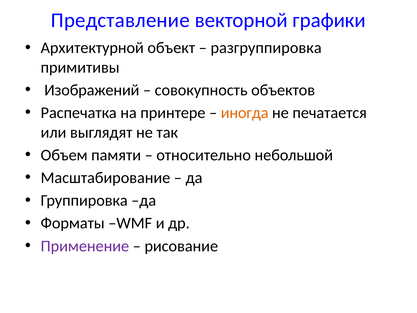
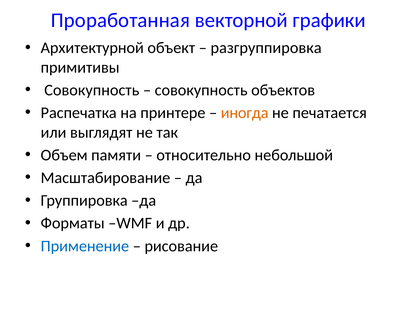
Представление: Представление -> Проработанная (120, 20)
Изображений: Изображений -> Совокупность (92, 90)
Применение colour: purple -> blue (85, 246)
